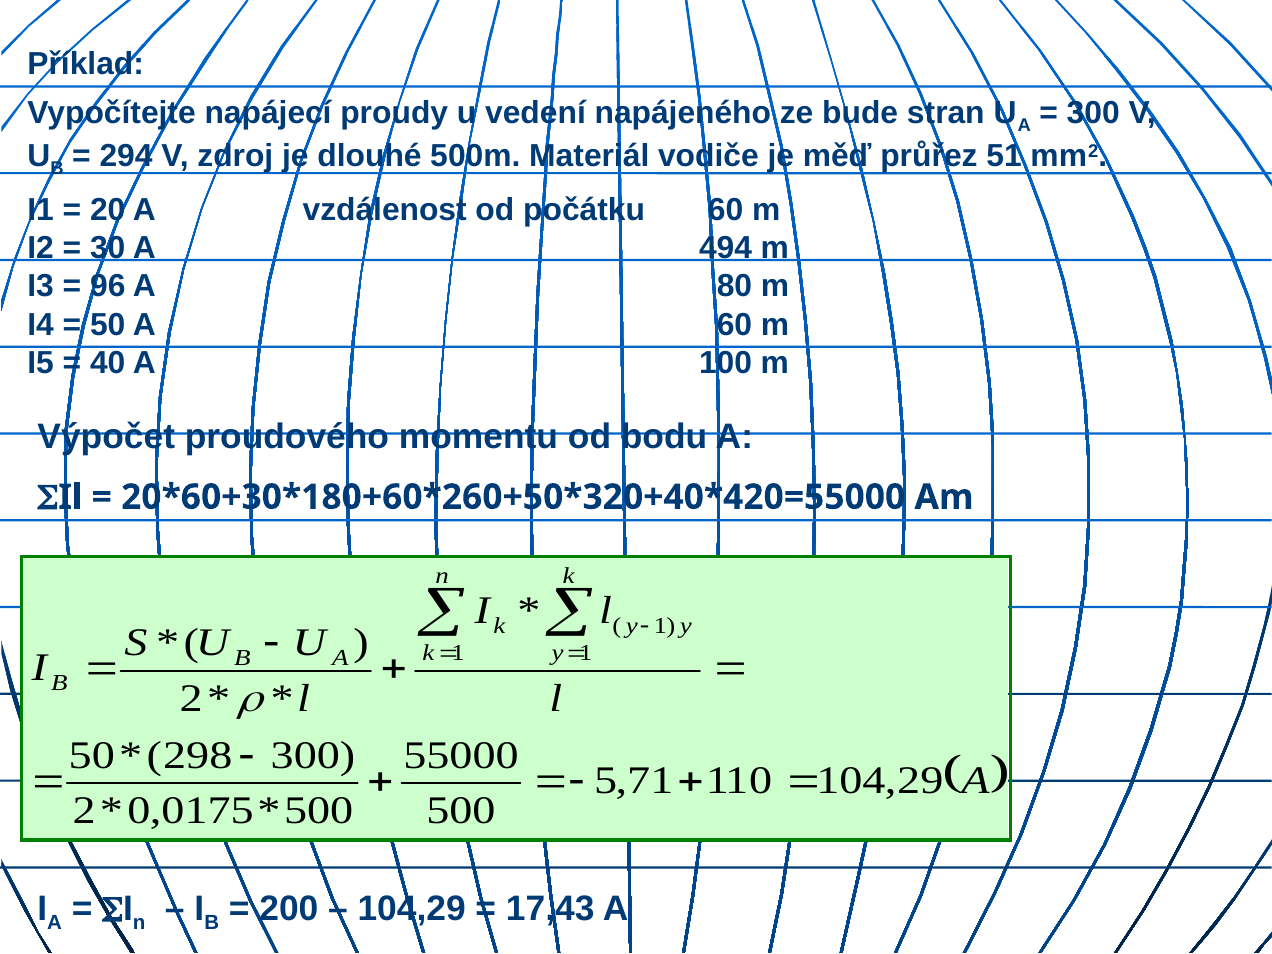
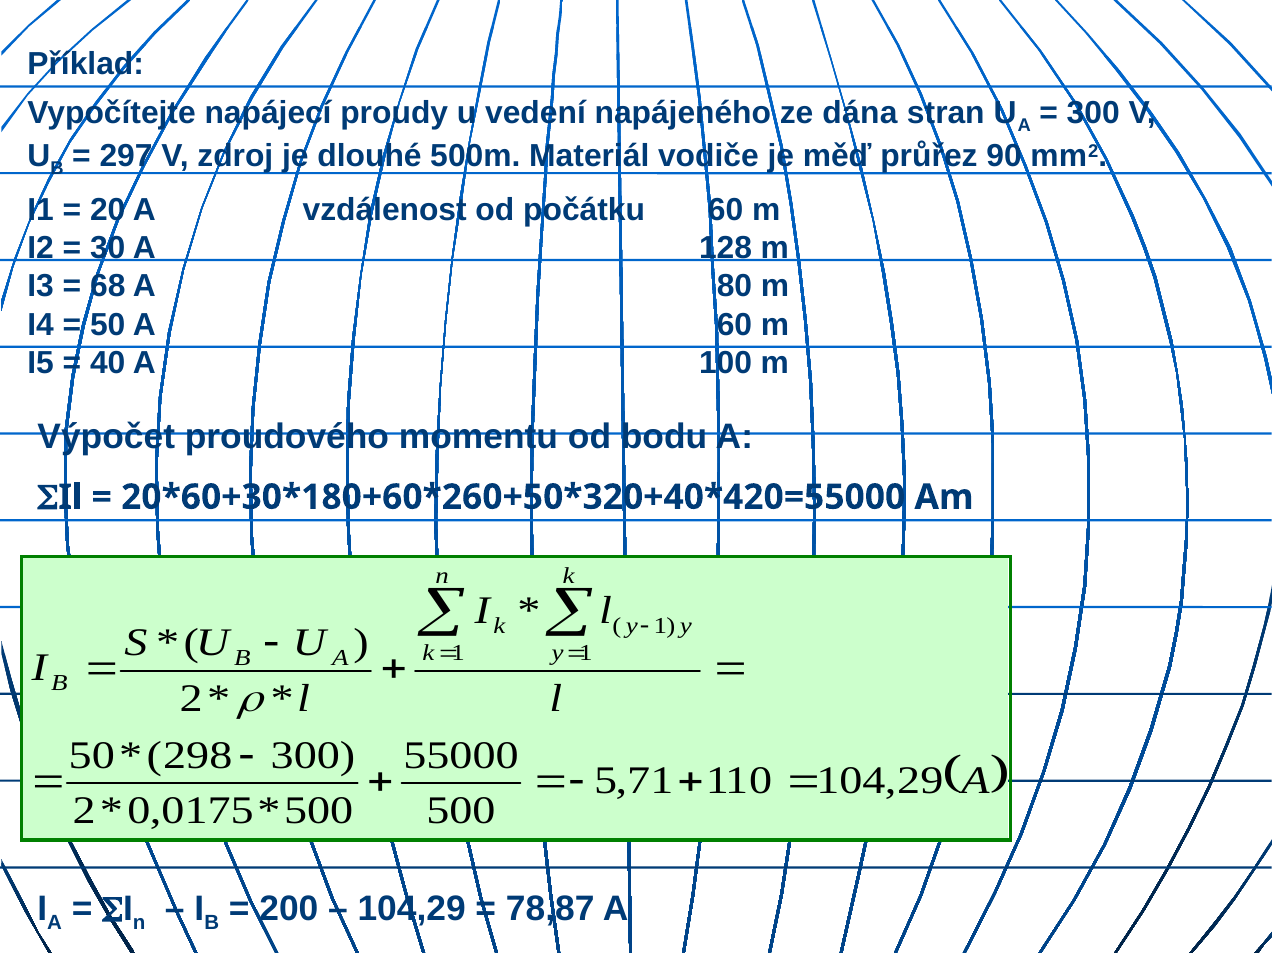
bude: bude -> dána (860, 113)
294: 294 -> 297 (126, 156)
51: 51 -> 90 (1004, 156)
494: 494 -> 128 (726, 248)
96: 96 -> 68 (108, 286)
17,43: 17,43 -> 78,87 (550, 909)
